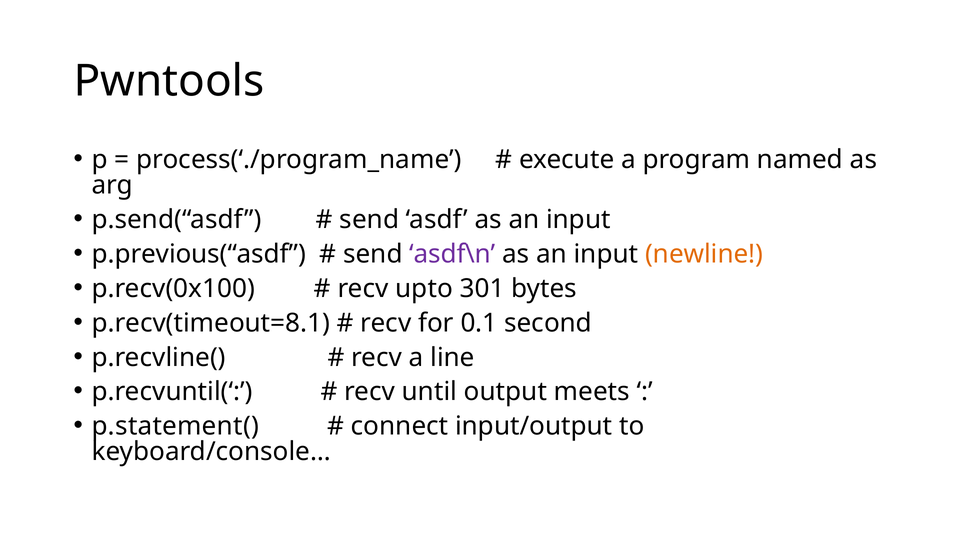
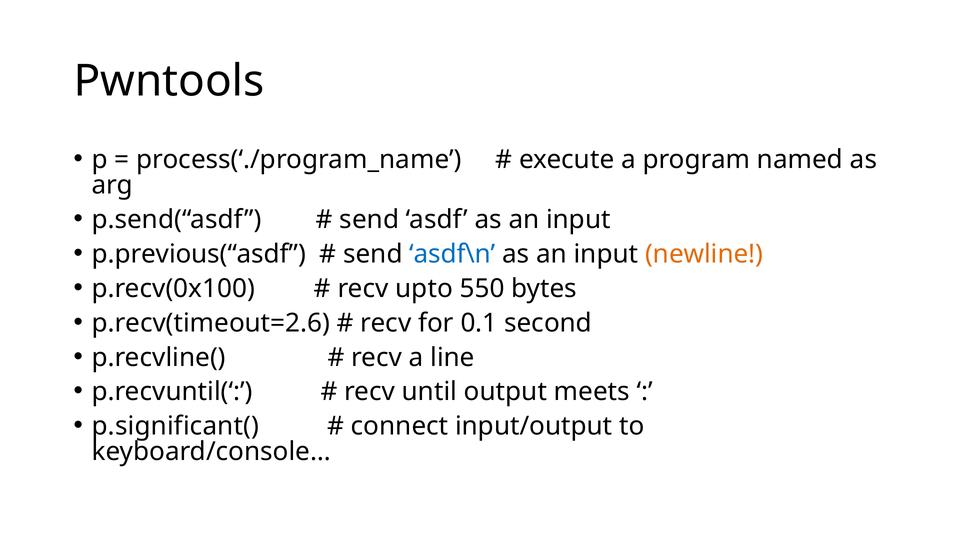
asdf\n colour: purple -> blue (452, 254)
301: 301 -> 550 (482, 288)
p.recv(timeout=8.1: p.recv(timeout=8.1 -> p.recv(timeout=2.6 (211, 323)
p.statement(: p.statement( -> p.significant( (175, 426)
